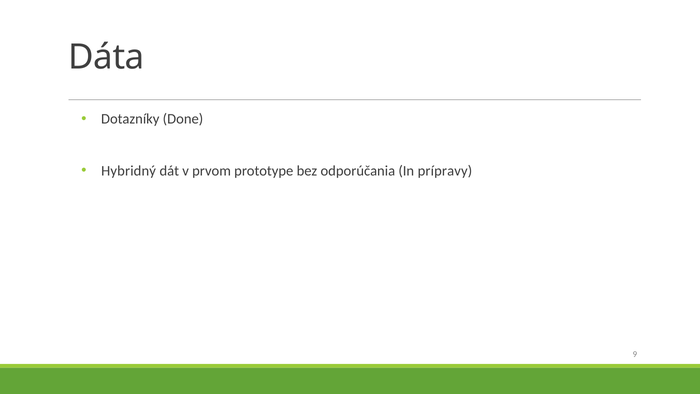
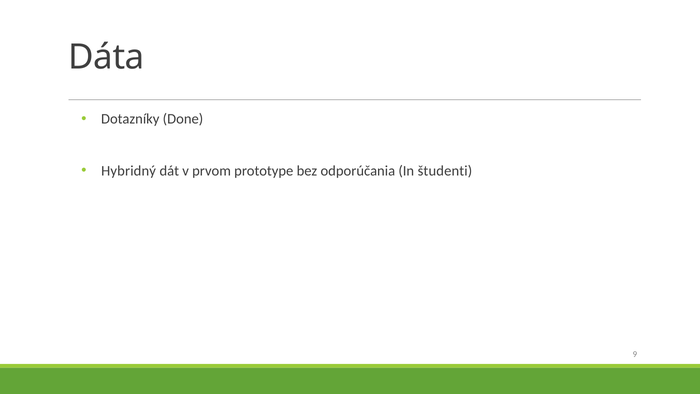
prípravy: prípravy -> študenti (445, 171)
